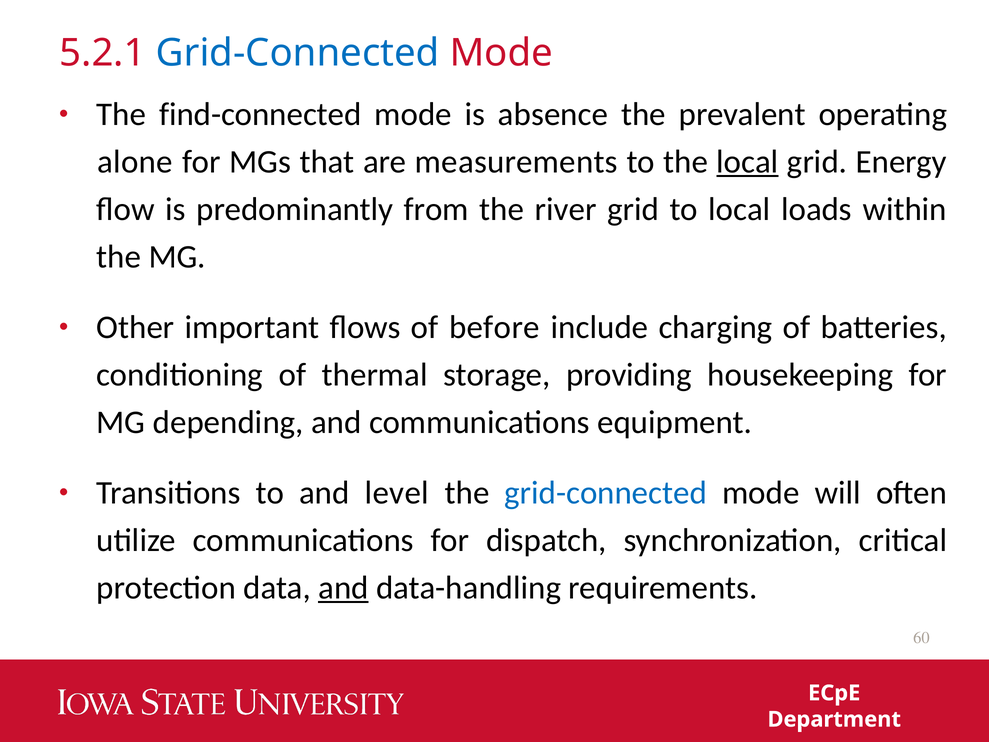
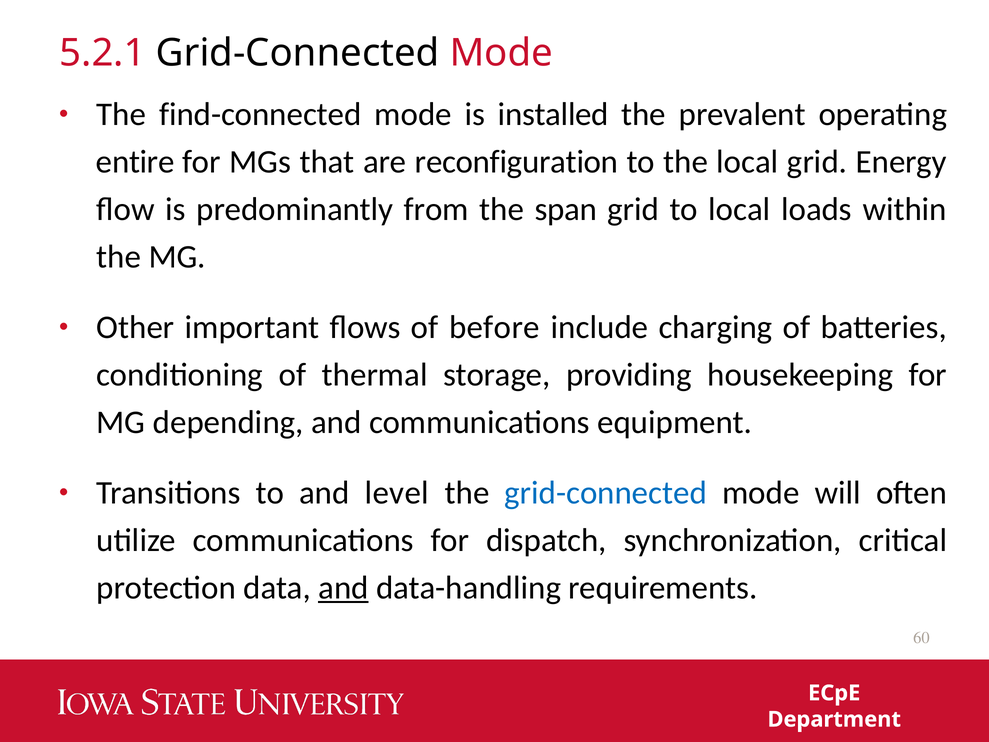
Grid-Connected colour: blue -> black (298, 53)
absence: absence -> installed (553, 114)
alone: alone -> entire (135, 162)
measurements: measurements -> reconfiguration (517, 162)
local underline: present -> none (747, 162)
river: river -> span (566, 209)
